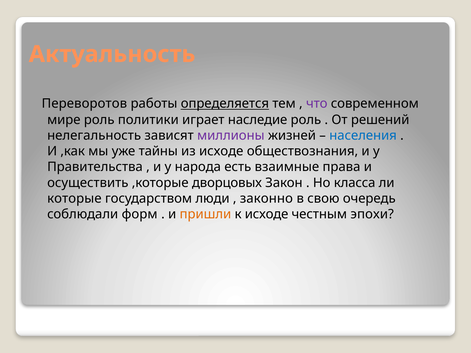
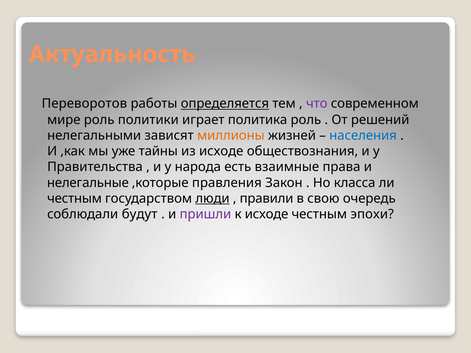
наследие: наследие -> политика (258, 120)
нелегальность: нелегальность -> нелегальными (94, 136)
миллионы colour: purple -> orange (231, 136)
осуществить: осуществить -> нелегальные (88, 183)
дворцовых: дворцовых -> правления (227, 183)
которые: которые -> честным (74, 199)
люди underline: none -> present (213, 199)
законно: законно -> правили (267, 199)
форм: форм -> будут (140, 214)
пришли colour: orange -> purple (205, 214)
